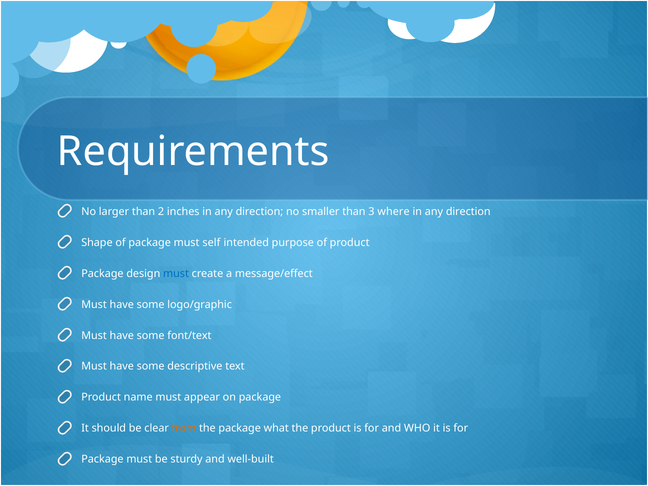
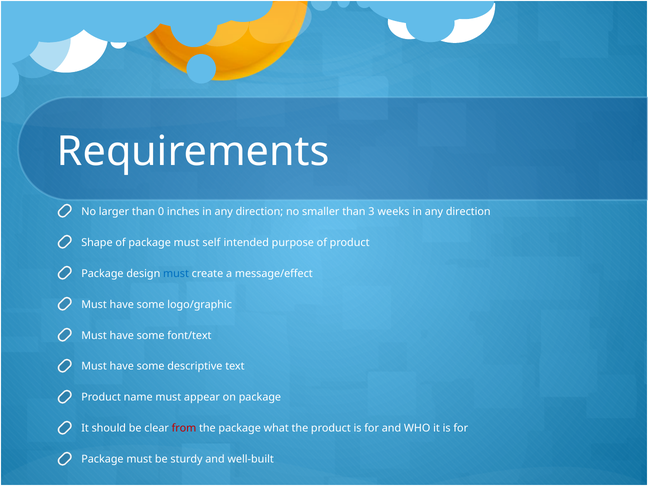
2: 2 -> 0 (161, 212)
where: where -> weeks (394, 212)
from colour: orange -> red (184, 428)
